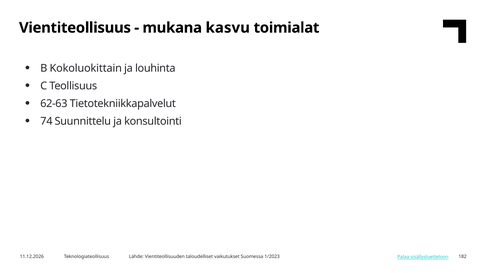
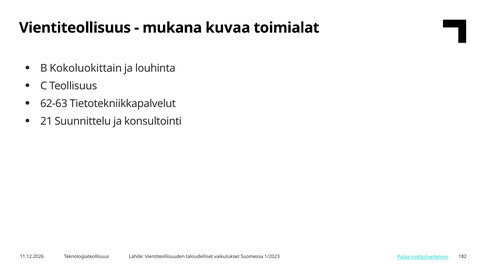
kasvu: kasvu -> kuvaa (228, 28)
74: 74 -> 21 (46, 121)
